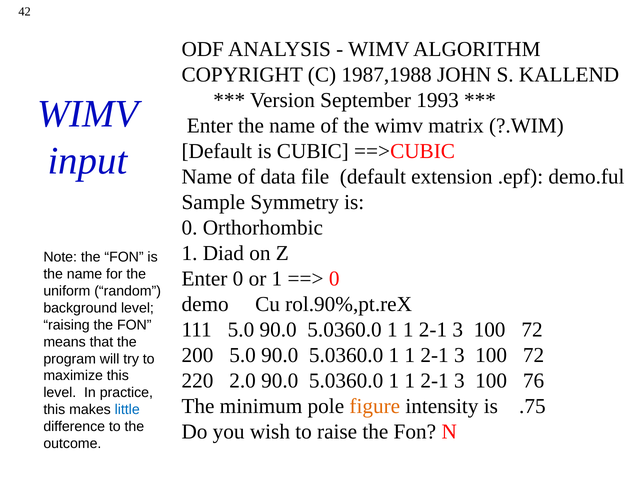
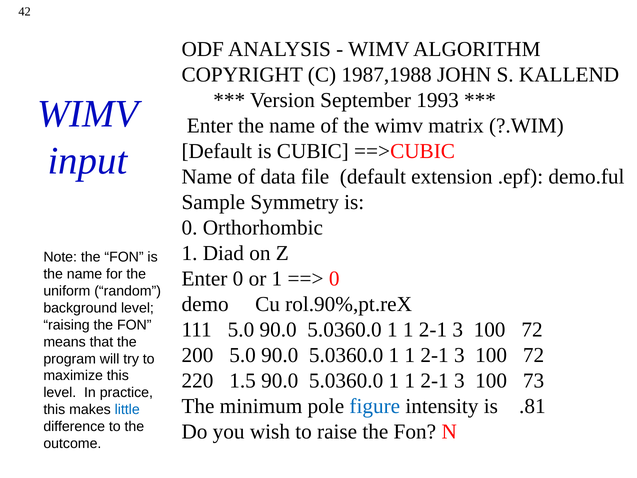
2.0: 2.0 -> 1.5 (243, 380)
76: 76 -> 73 (534, 380)
figure colour: orange -> blue (375, 406)
.75: .75 -> .81 (532, 406)
